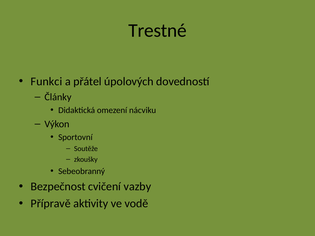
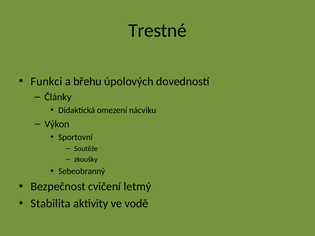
přátel: přátel -> břehu (87, 82)
vazby: vazby -> letmý (137, 187)
Přípravě: Přípravě -> Stabilita (51, 204)
